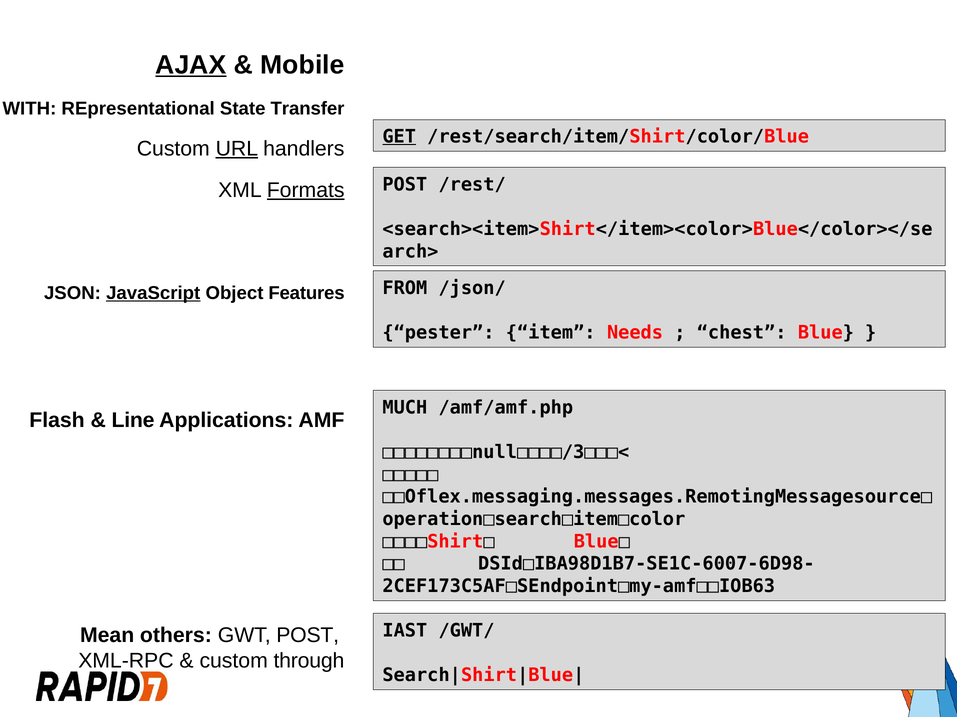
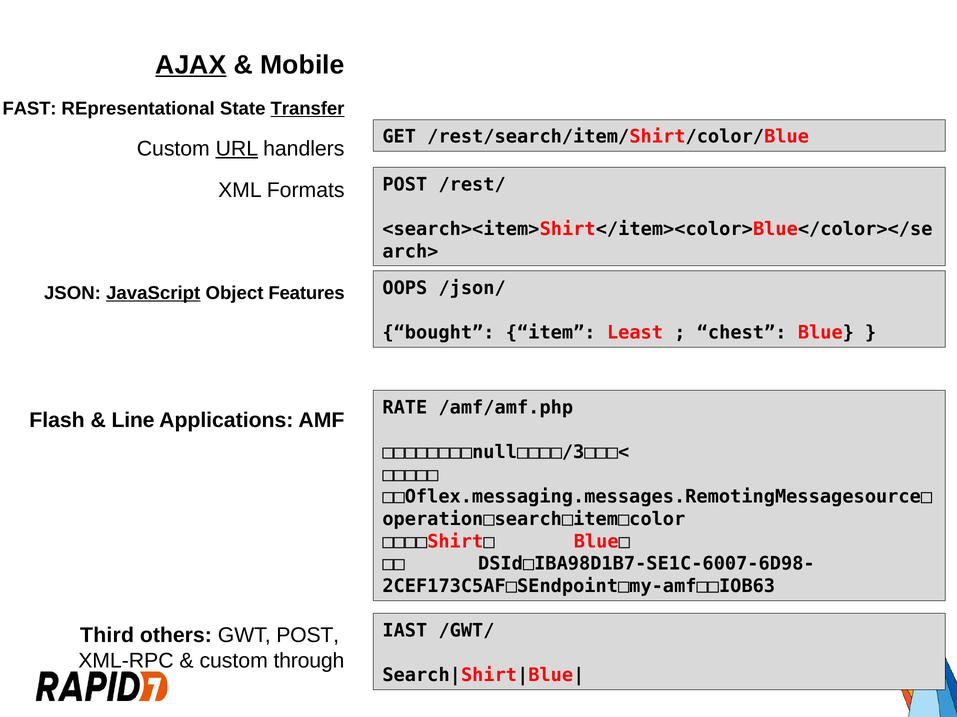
WITH: WITH -> FAST (30, 109)
Transfer underline: none -> present (307, 109)
GET underline: present -> none (399, 137)
Formats underline: present -> none (306, 190)
FROM: FROM -> OOPS (405, 288)
pester: pester -> bought (438, 333)
Needs: Needs -> Least (635, 333)
MUCH: MUCH -> RATE (405, 408)
Mean: Mean -> Third (107, 636)
